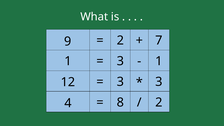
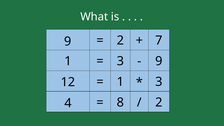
1: 1 -> 9 (159, 61)
3: 3 -> 1 (120, 82)
